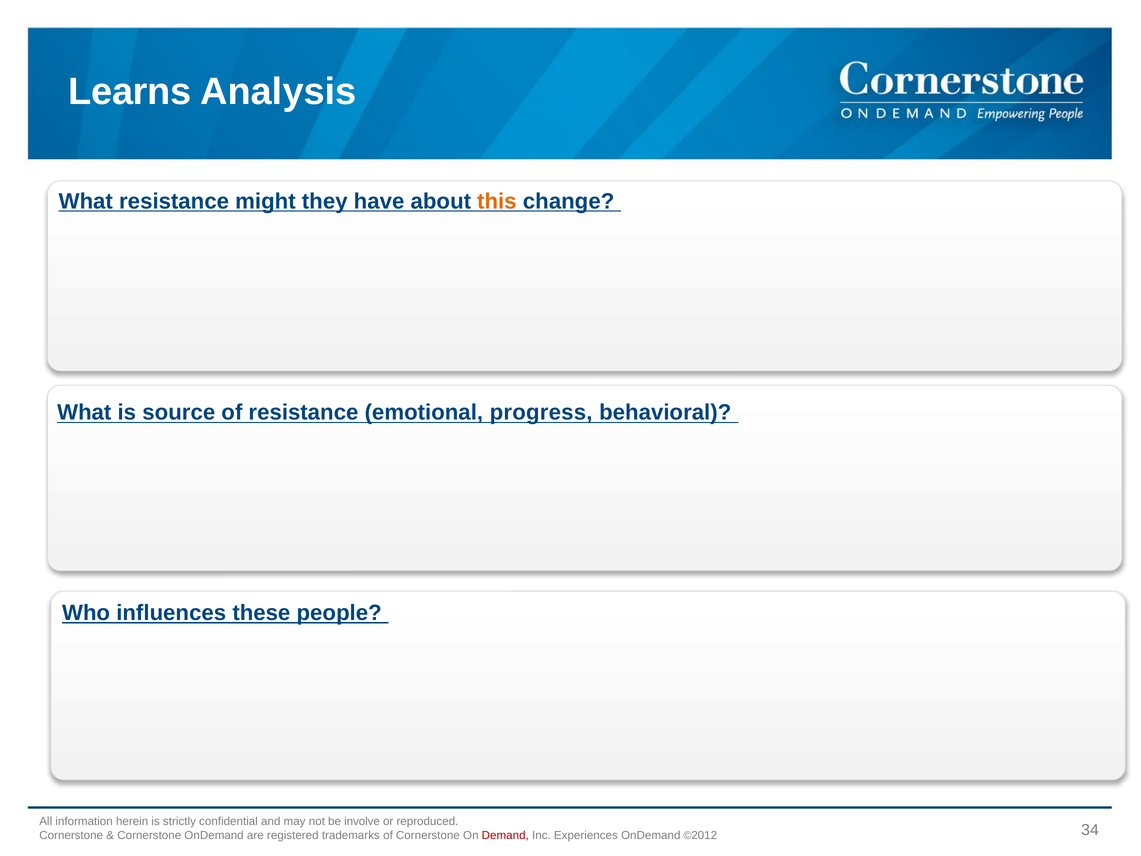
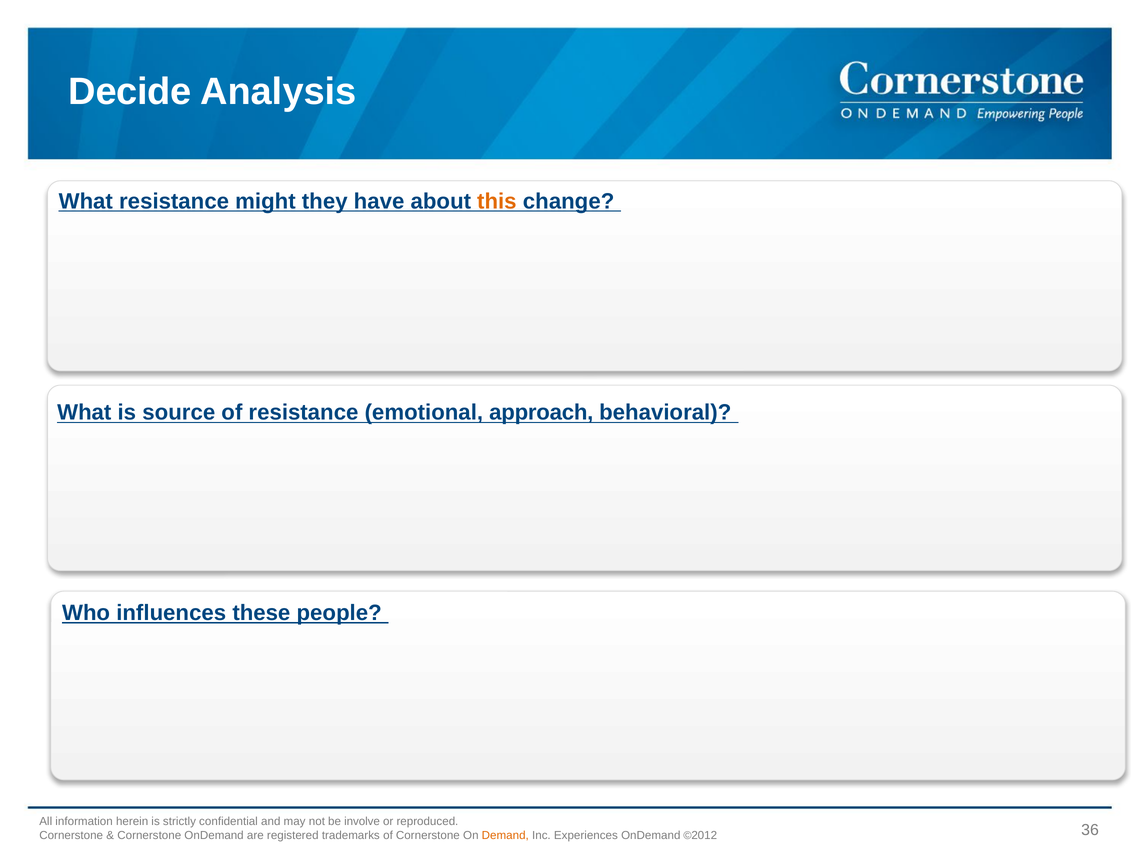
Learns: Learns -> Decide (130, 92)
progress: progress -> approach (541, 412)
Demand colour: red -> orange (505, 835)
34: 34 -> 36 (1090, 830)
